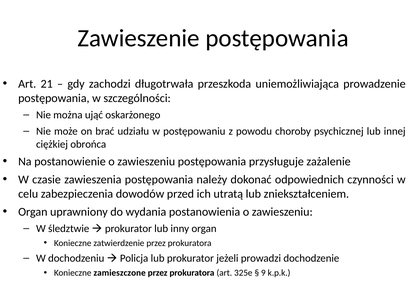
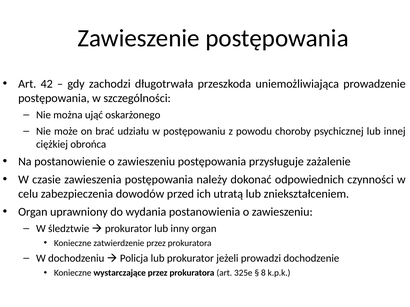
21: 21 -> 42 (47, 84)
zamieszczone: zamieszczone -> wystarczające (120, 273)
9: 9 -> 8 (263, 273)
